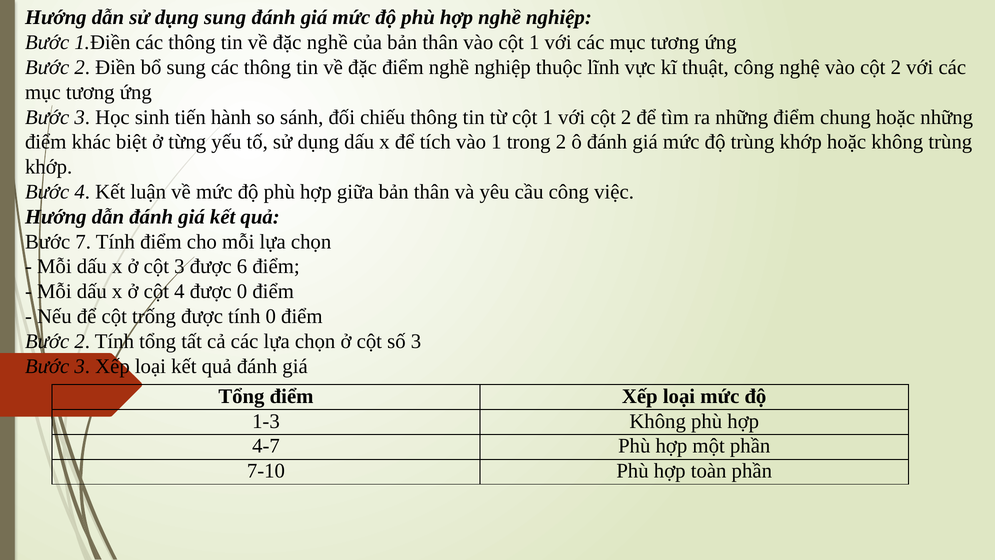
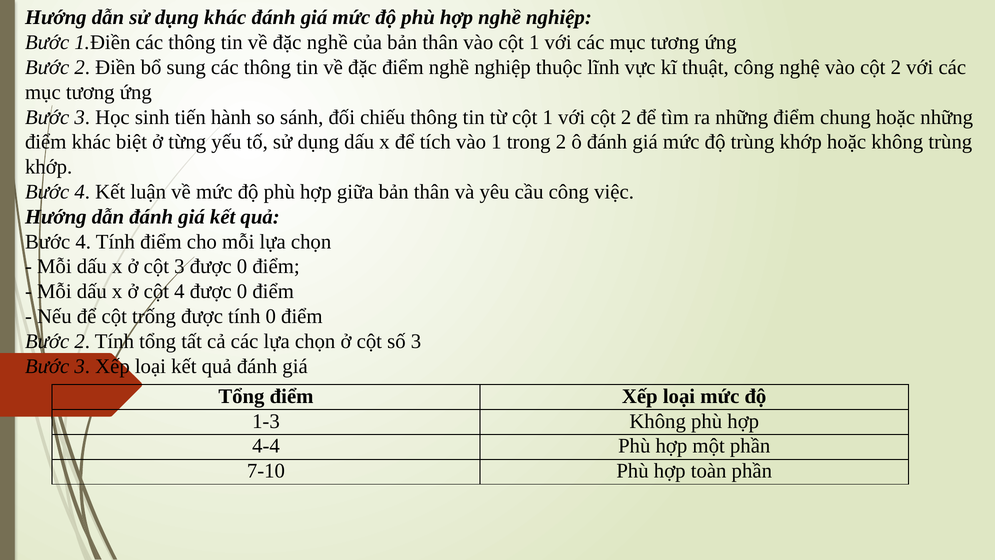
dụng sung: sung -> khác (225, 18)
7: 7 -> 4 (83, 242)
3 được 6: 6 -> 0 (242, 266)
4-7: 4-7 -> 4-4 (266, 446)
